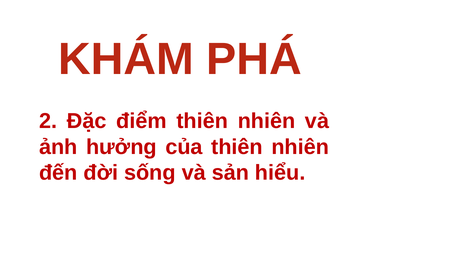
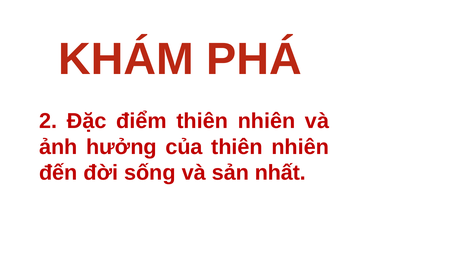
hiểu: hiểu -> nhất (280, 173)
